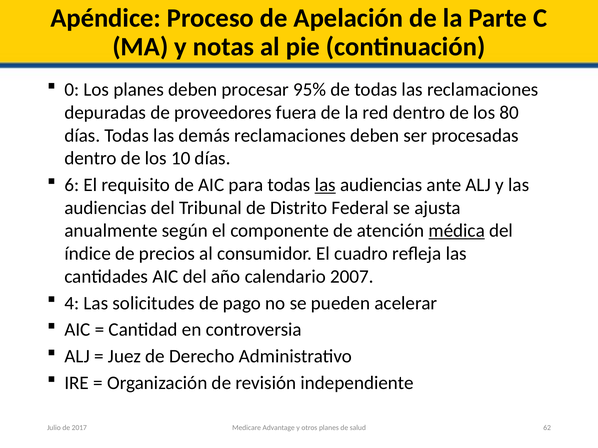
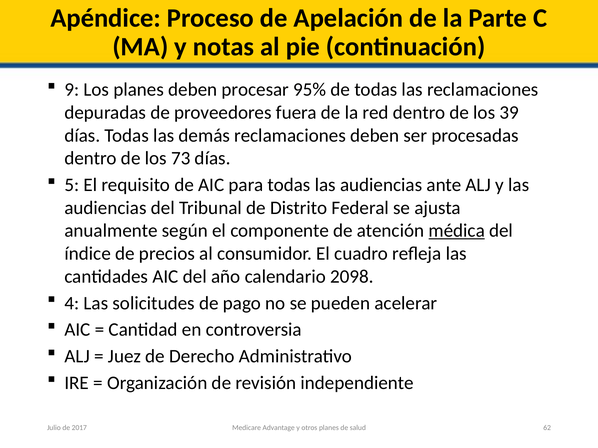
0: 0 -> 9 (72, 90)
80: 80 -> 39 (509, 113)
10: 10 -> 73 (181, 158)
6: 6 -> 5 (72, 185)
las underline: present -> none (325, 185)
2007: 2007 -> 2098 (352, 277)
